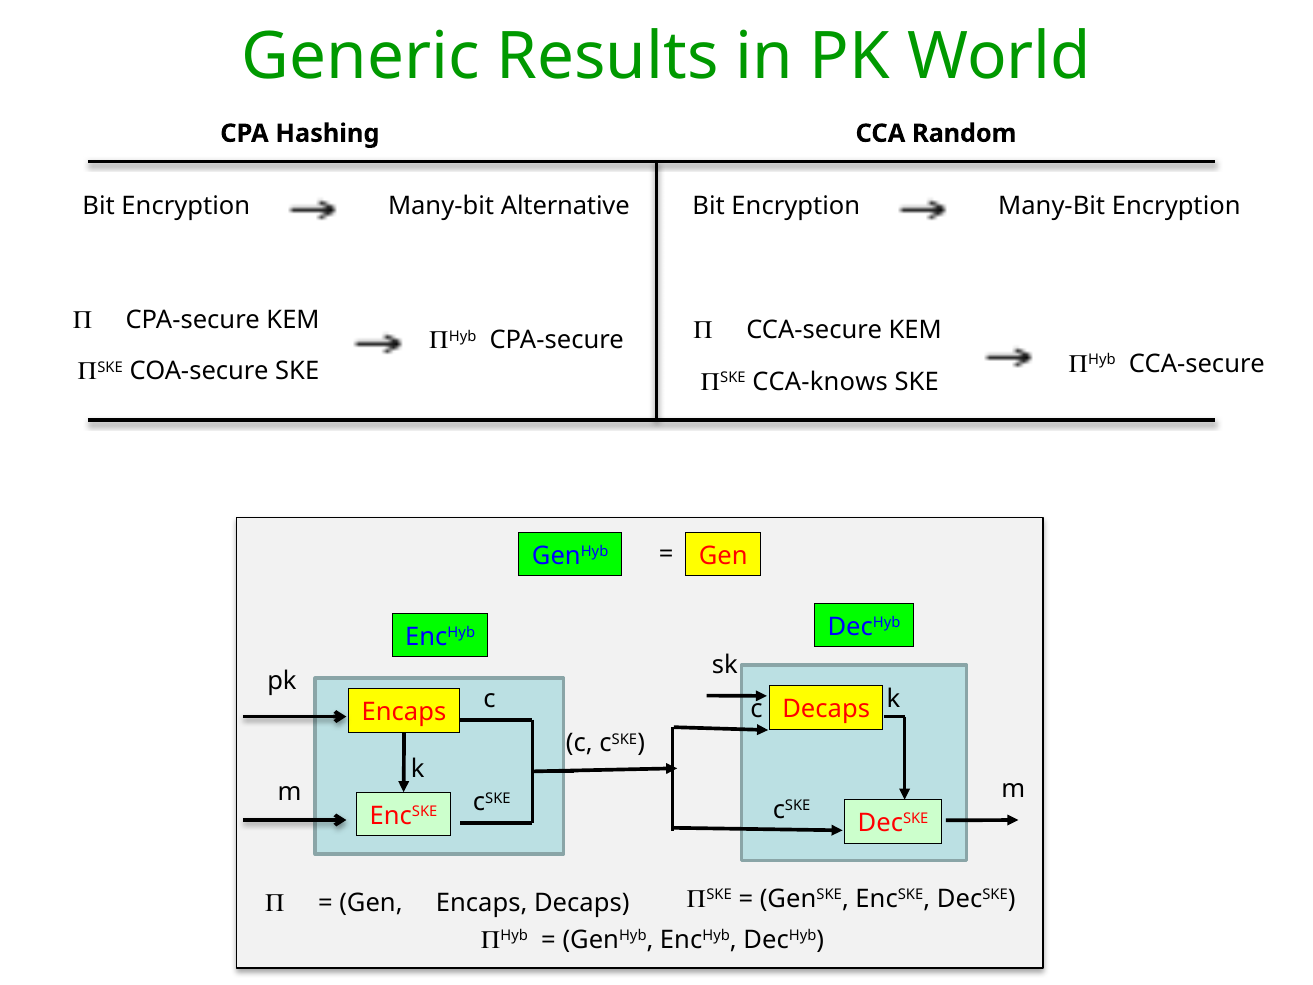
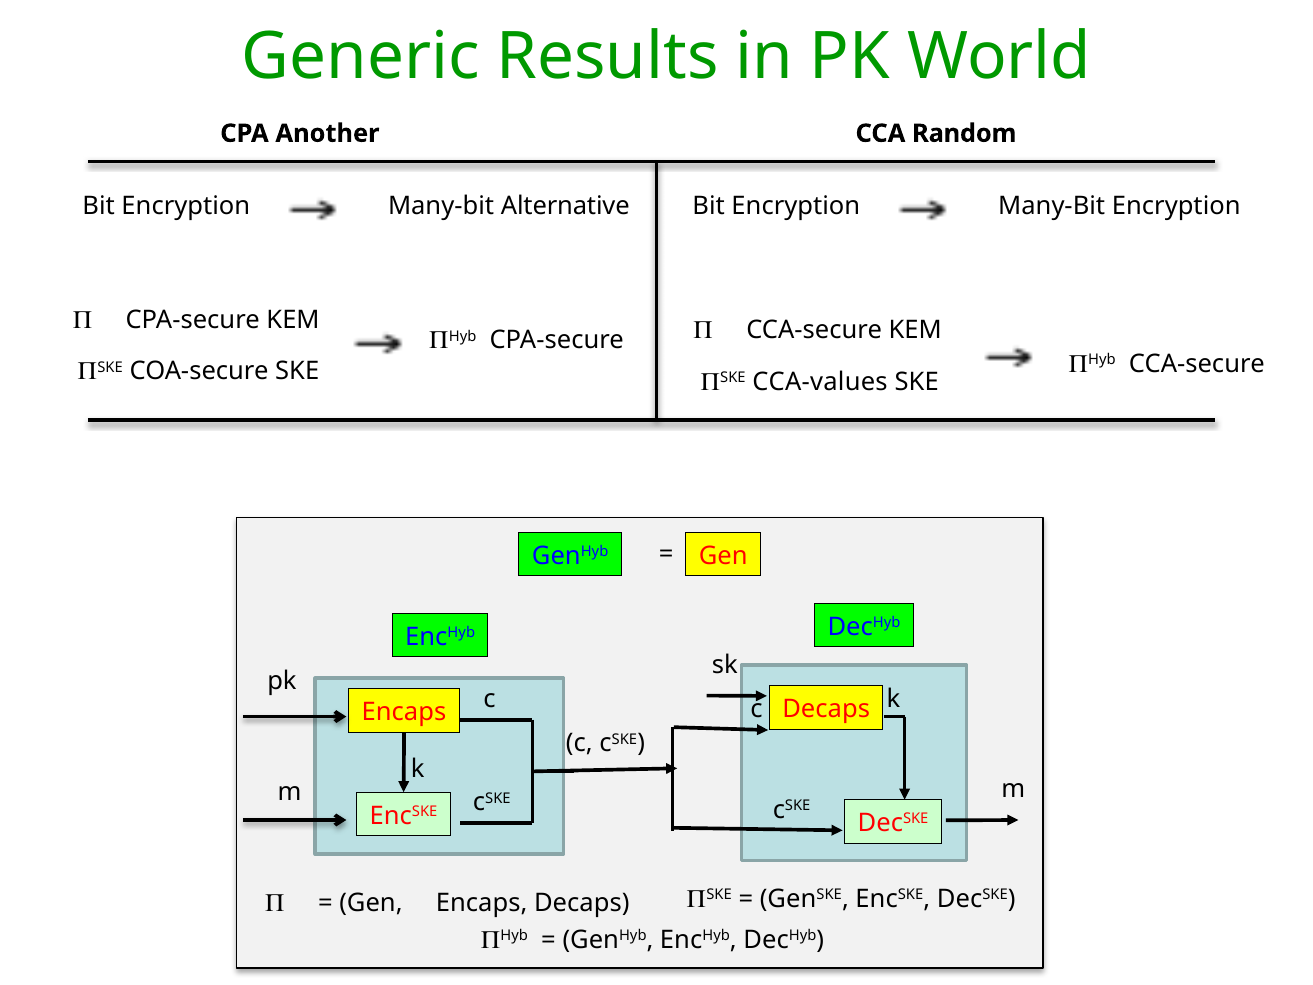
Hashing: Hashing -> Another (327, 133)
CCA-knows: CCA-knows -> CCA-values (820, 382)
